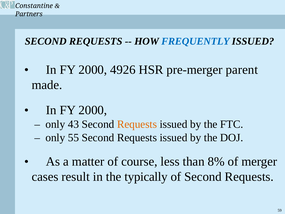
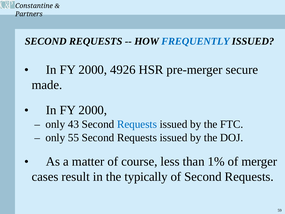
parent: parent -> secure (242, 70)
Requests colour: orange -> blue (137, 124)
8%: 8% -> 1% (216, 161)
